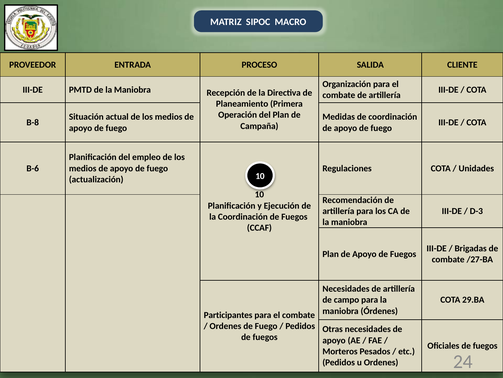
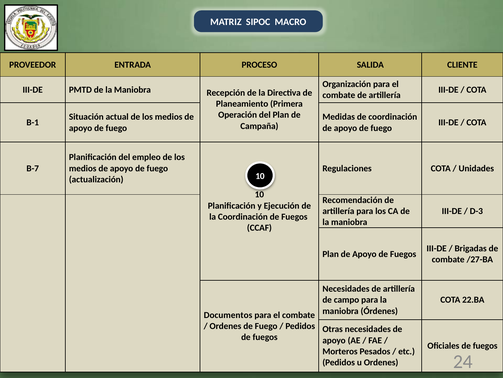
B-8: B-8 -> B-1 (33, 122)
B-6: B-6 -> B-7 (33, 168)
29.BA: 29.BA -> 22.BA (473, 299)
Participantes: Participantes -> Documentos (228, 315)
